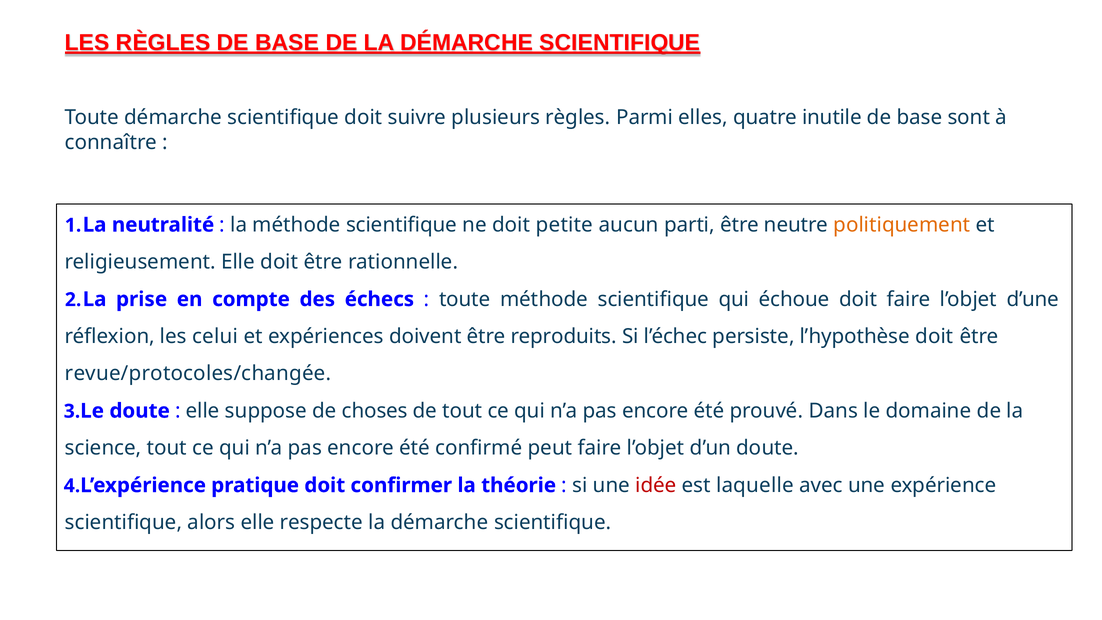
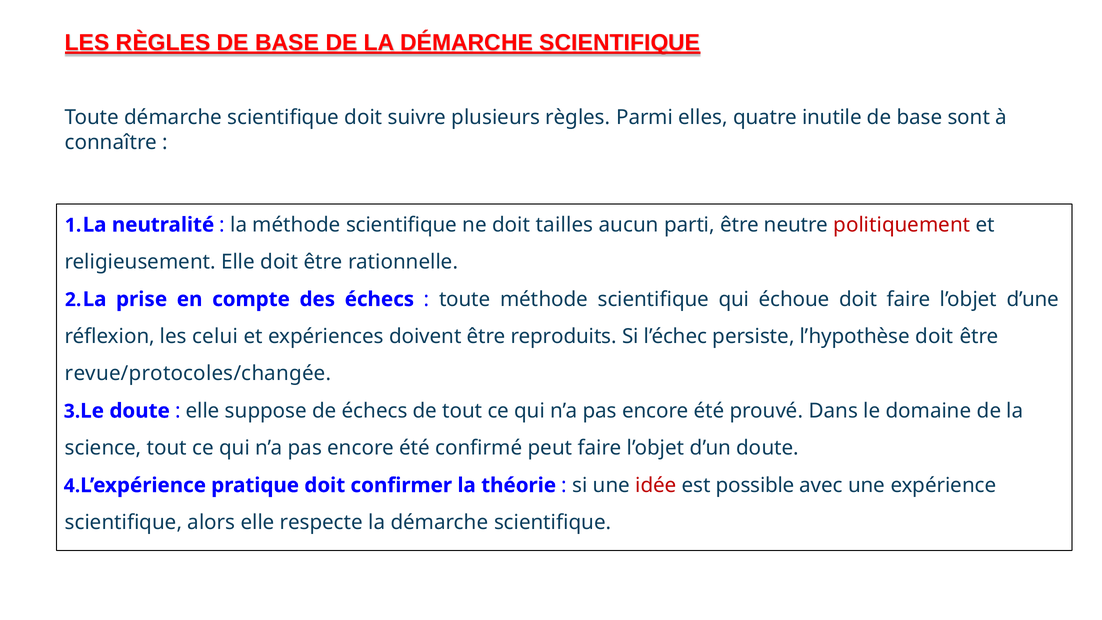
petite: petite -> tailles (564, 225)
politiquement colour: orange -> red (902, 225)
de choses: choses -> échecs (375, 411)
laquelle: laquelle -> possible (755, 485)
